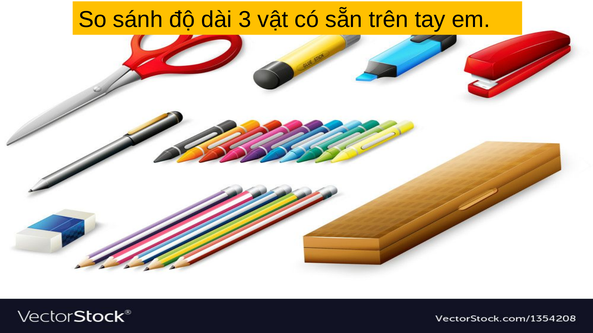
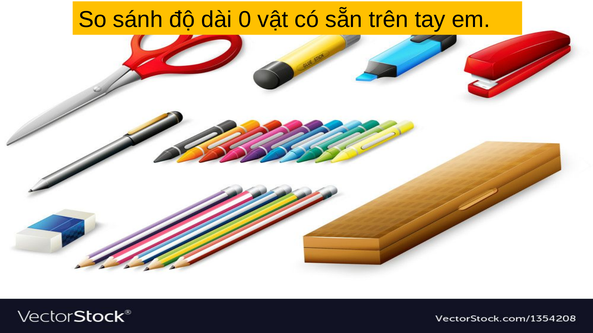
3: 3 -> 0 (245, 20)
